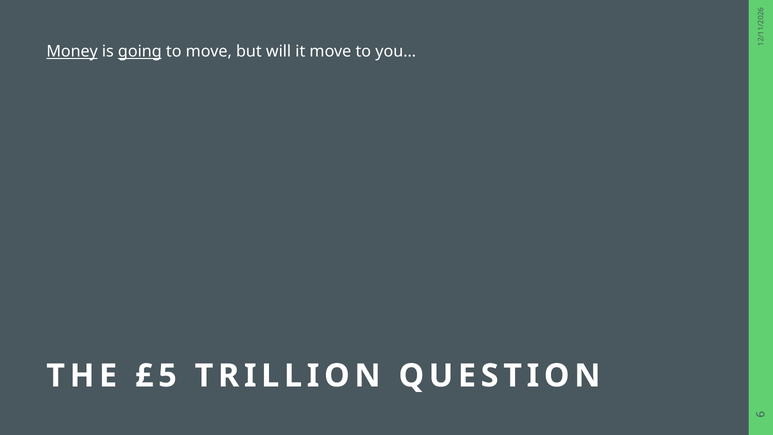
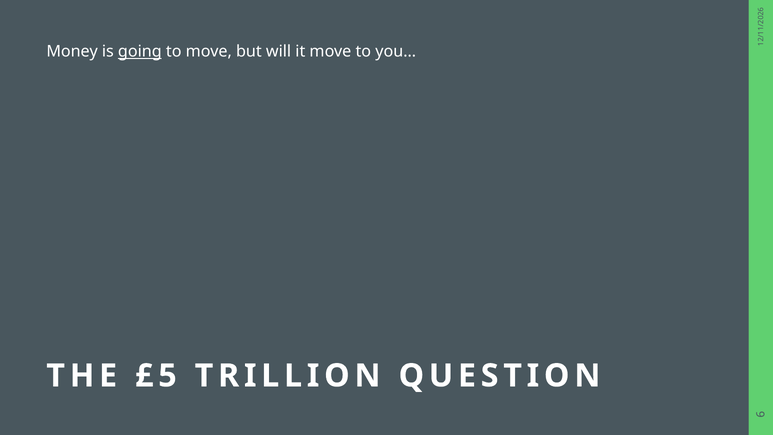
Money underline: present -> none (72, 51)
